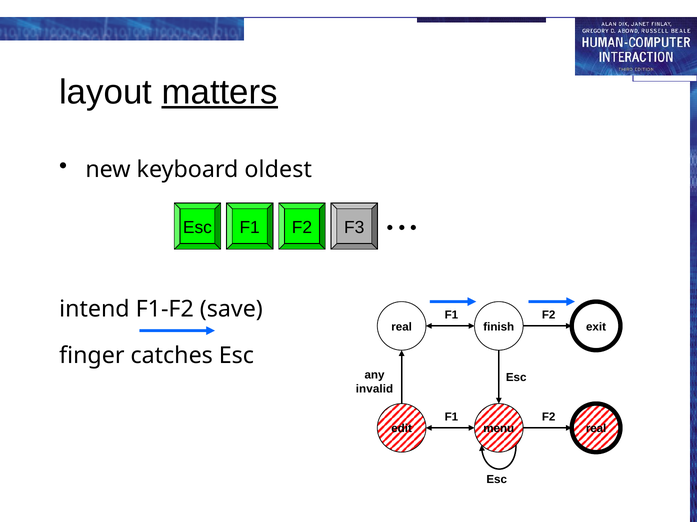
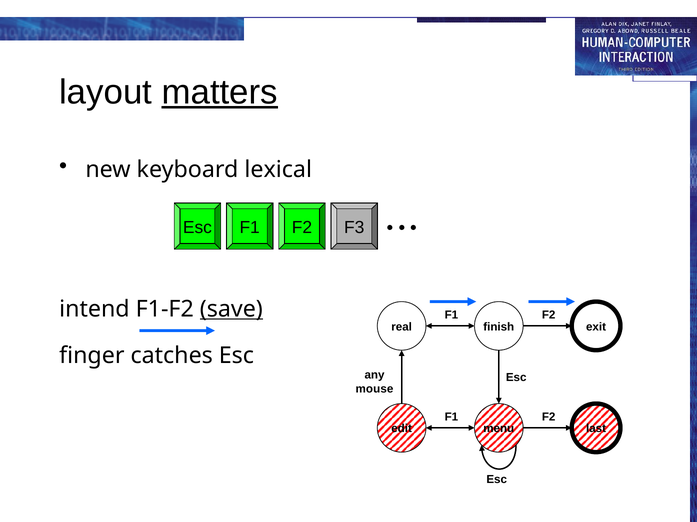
oldest: oldest -> lexical (278, 170)
save underline: none -> present (231, 309)
invalid: invalid -> mouse (374, 389)
edit real: real -> last (596, 429)
